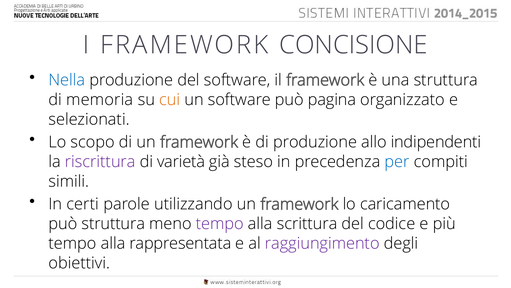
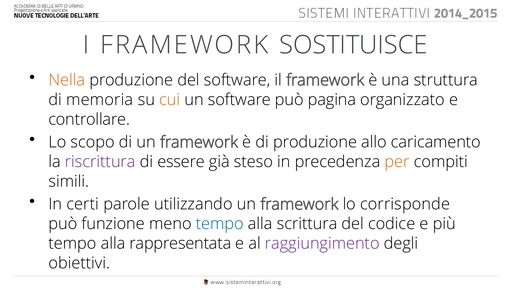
CONCISIONE: CONCISIONE -> SOSTITUISCE (353, 45)
Nella colour: blue -> orange (67, 80)
selezionati: selezionati -> controllare (89, 119)
indipendenti: indipendenti -> caricamento (436, 142)
varietà: varietà -> essere (181, 161)
per colour: blue -> orange (397, 161)
caricamento: caricamento -> corrisponde (405, 204)
può struttura: struttura -> funzione (113, 223)
tempo colour: purple -> blue (220, 223)
